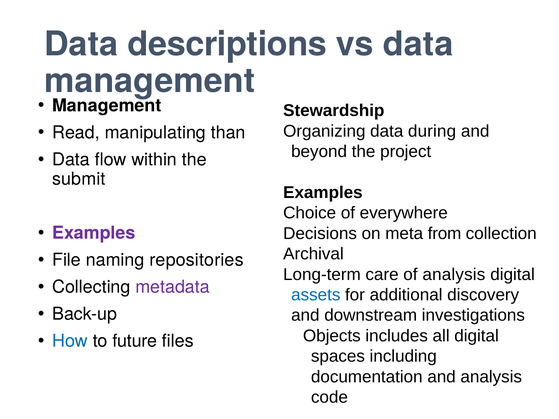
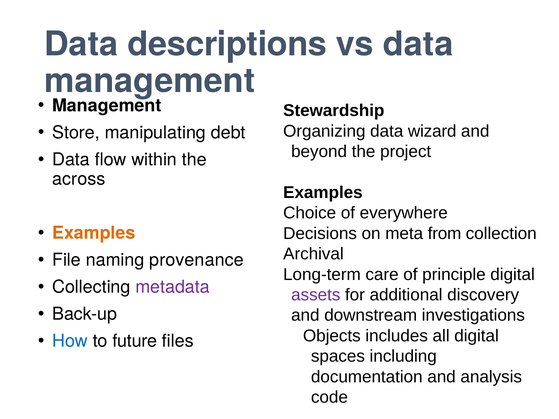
during: during -> wizard (432, 131)
Read: Read -> Store (76, 133)
than: than -> debt (228, 133)
submit: submit -> across (79, 179)
Examples colour: purple -> orange (94, 233)
repositories: repositories -> provenance (197, 260)
of analysis: analysis -> principle (454, 275)
assets colour: blue -> purple (316, 295)
